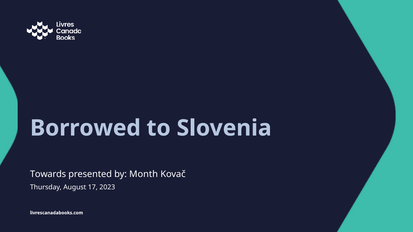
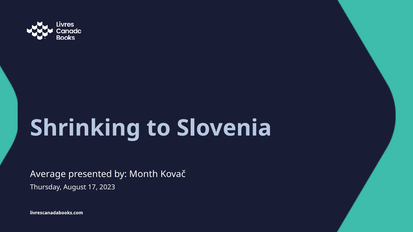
Borrowed: Borrowed -> Shrinking (85, 128)
Towards: Towards -> Average (48, 174)
